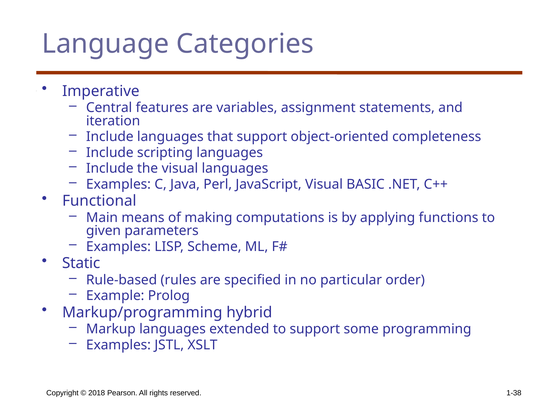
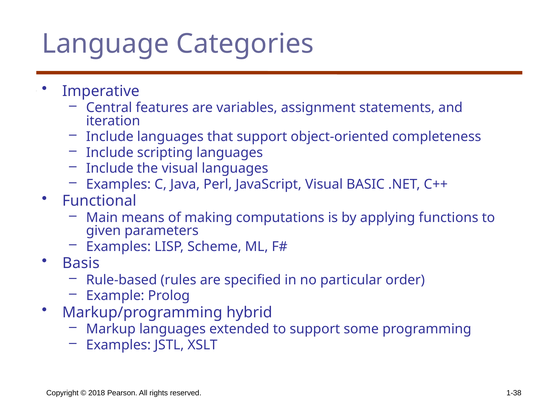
Static: Static -> Basis (81, 263)
